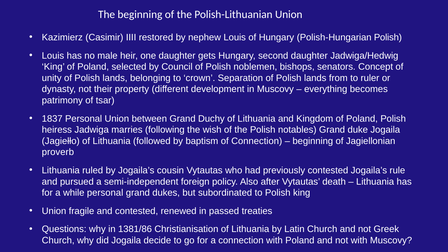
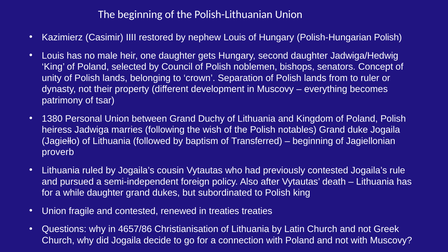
1837: 1837 -> 1380 (52, 119)
of Connection: Connection -> Transferred (257, 141)
while personal: personal -> daughter (105, 193)
in passed: passed -> treaties (224, 211)
1381/86: 1381/86 -> 4657/86 (135, 229)
